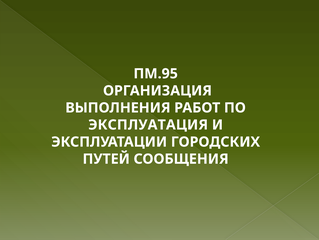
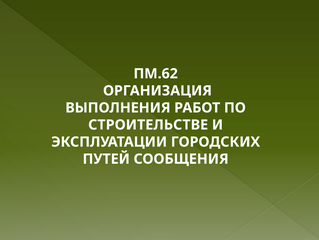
ПМ.95: ПМ.95 -> ПМ.62 (156, 73)
ЭКСПЛУАТАЦИЯ: ЭКСПЛУАТАЦИЯ -> СТРОИТЕЛЬСТВЕ (148, 124)
